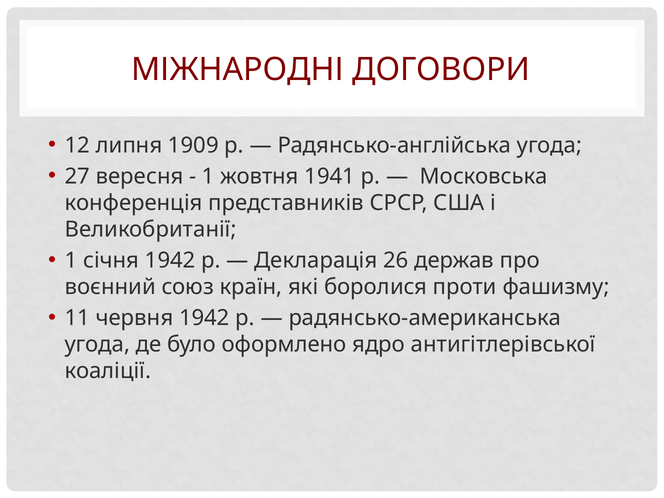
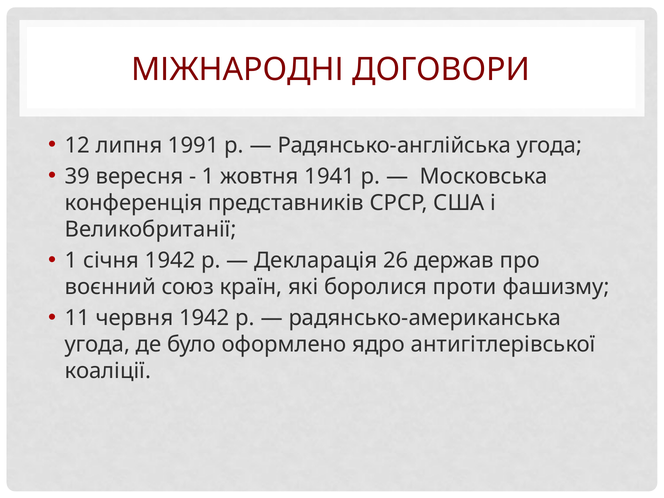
1909: 1909 -> 1991 (193, 145)
27: 27 -> 39 (77, 176)
